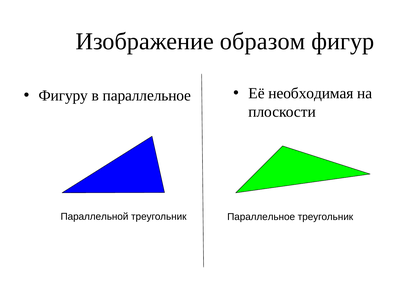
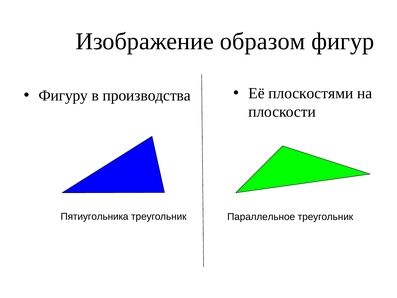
в параллельное: параллельное -> производства (147, 96)
необходимая: необходимая -> плоскостями (311, 93)
Параллельной: Параллельной -> Пятиугольника (94, 216)
